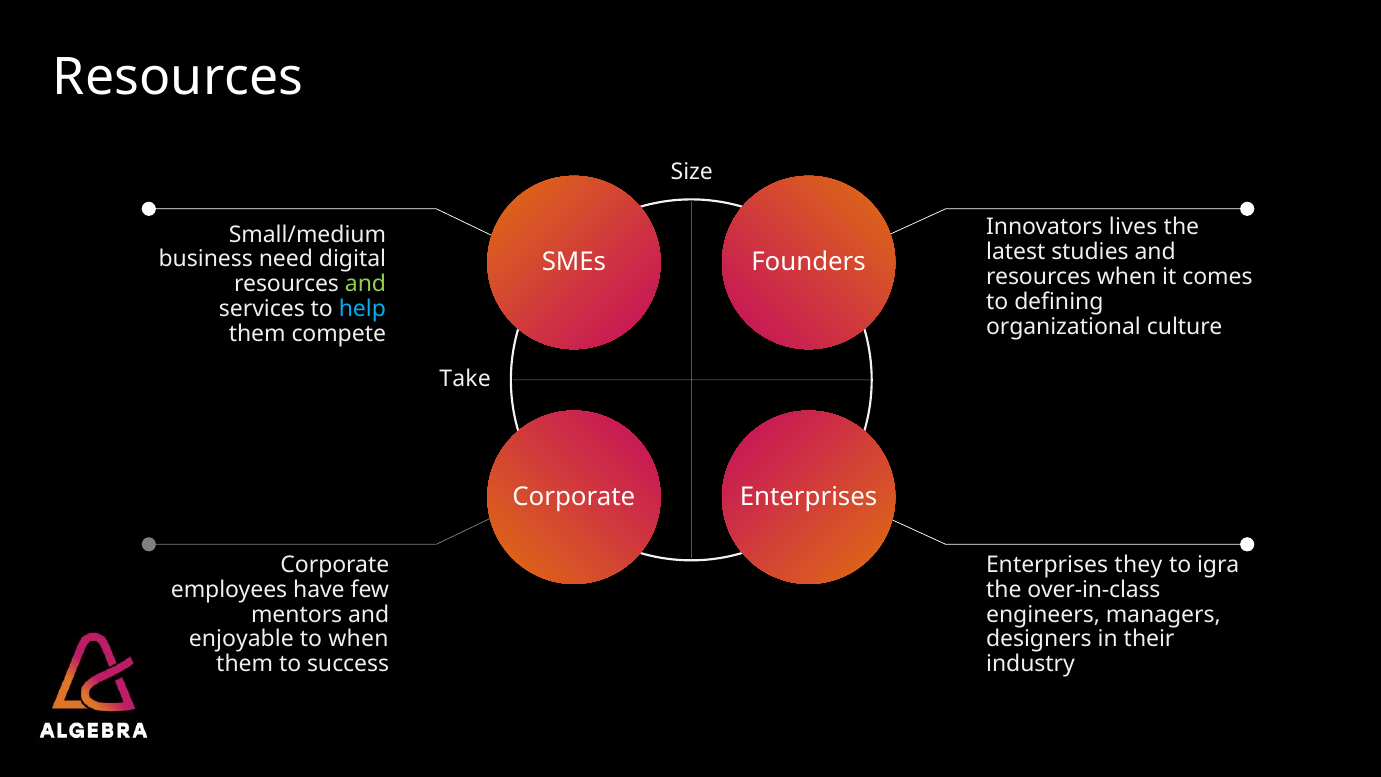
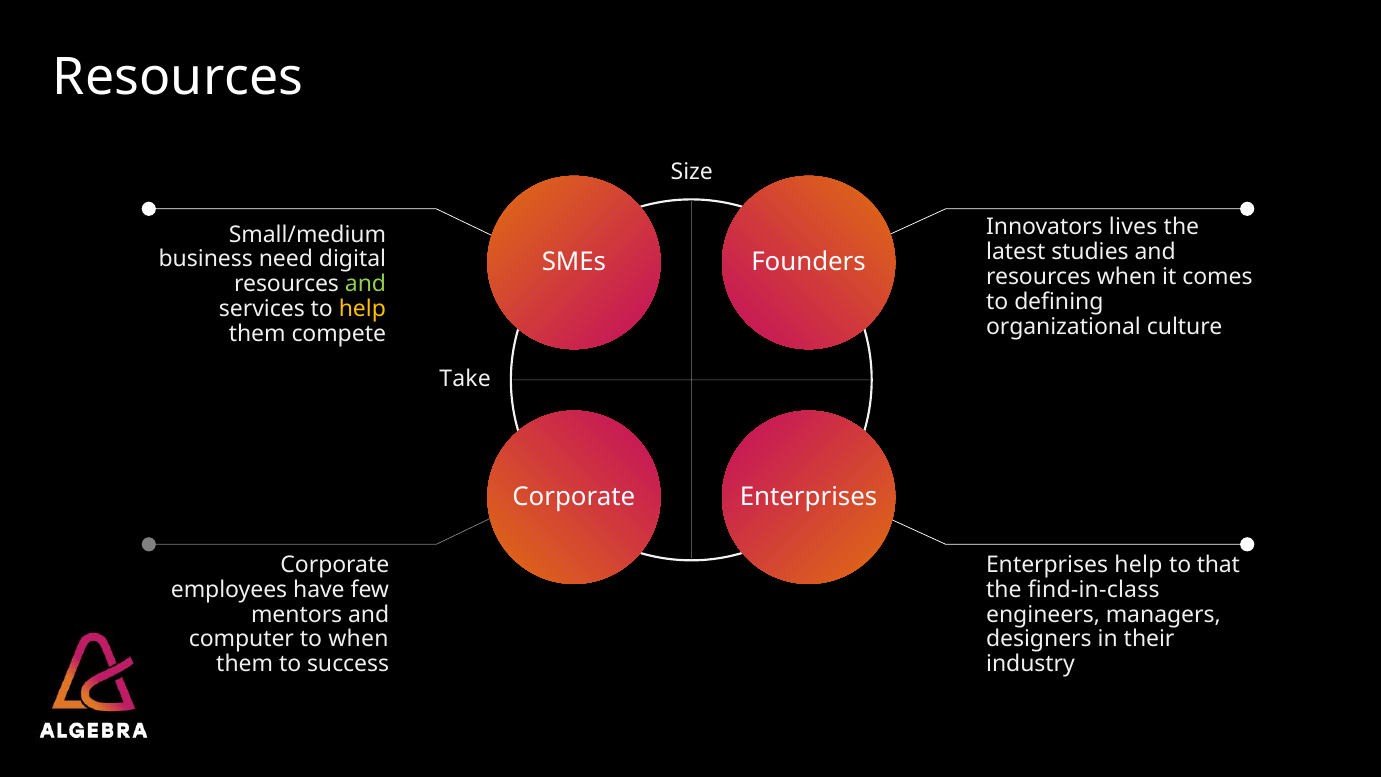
help colour: light blue -> yellow (362, 309)
Enterprises they: they -> help (1138, 565)
igra: igra -> that (1218, 565)
over-in-class: over-in-class -> find-in-class (1094, 590)
enjoyable: enjoyable -> computer (241, 639)
